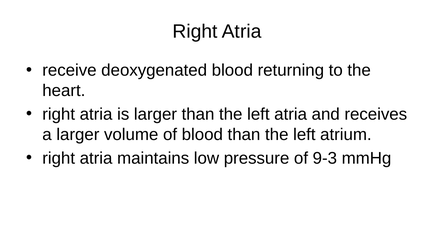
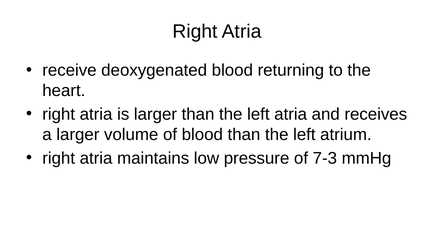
9-3: 9-3 -> 7-3 (325, 158)
